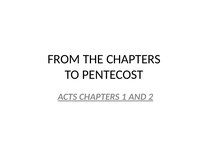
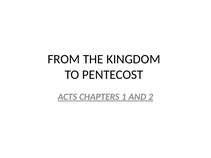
THE CHAPTERS: CHAPTERS -> KINGDOM (133, 59)
